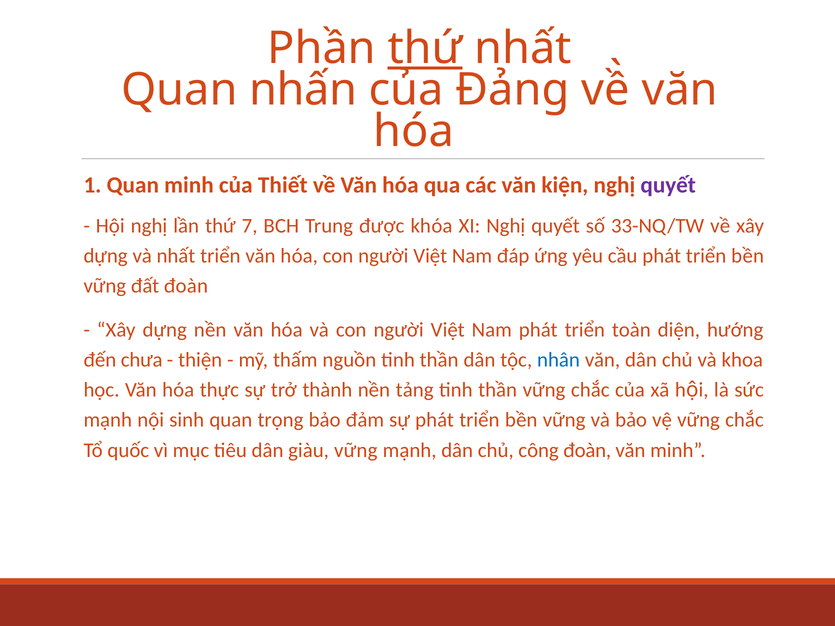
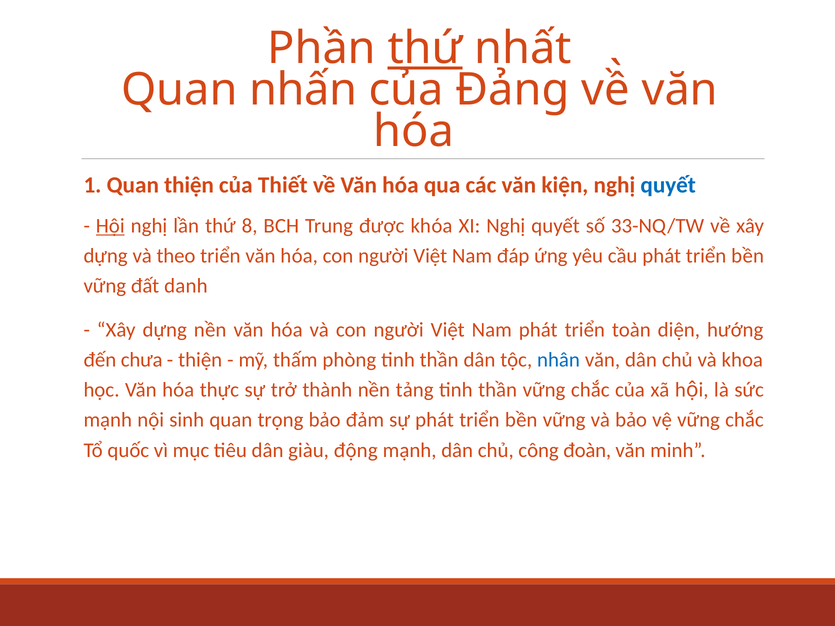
Quan minh: minh -> thiện (189, 185)
quyết colour: purple -> blue (668, 185)
Hội underline: none -> present (110, 226)
7: 7 -> 8 (250, 226)
và nhất: nhất -> theo (176, 256)
đất đoàn: đoàn -> danh (186, 286)
nguồn: nguồn -> phòng (349, 360)
giàu vững: vững -> động (356, 450)
